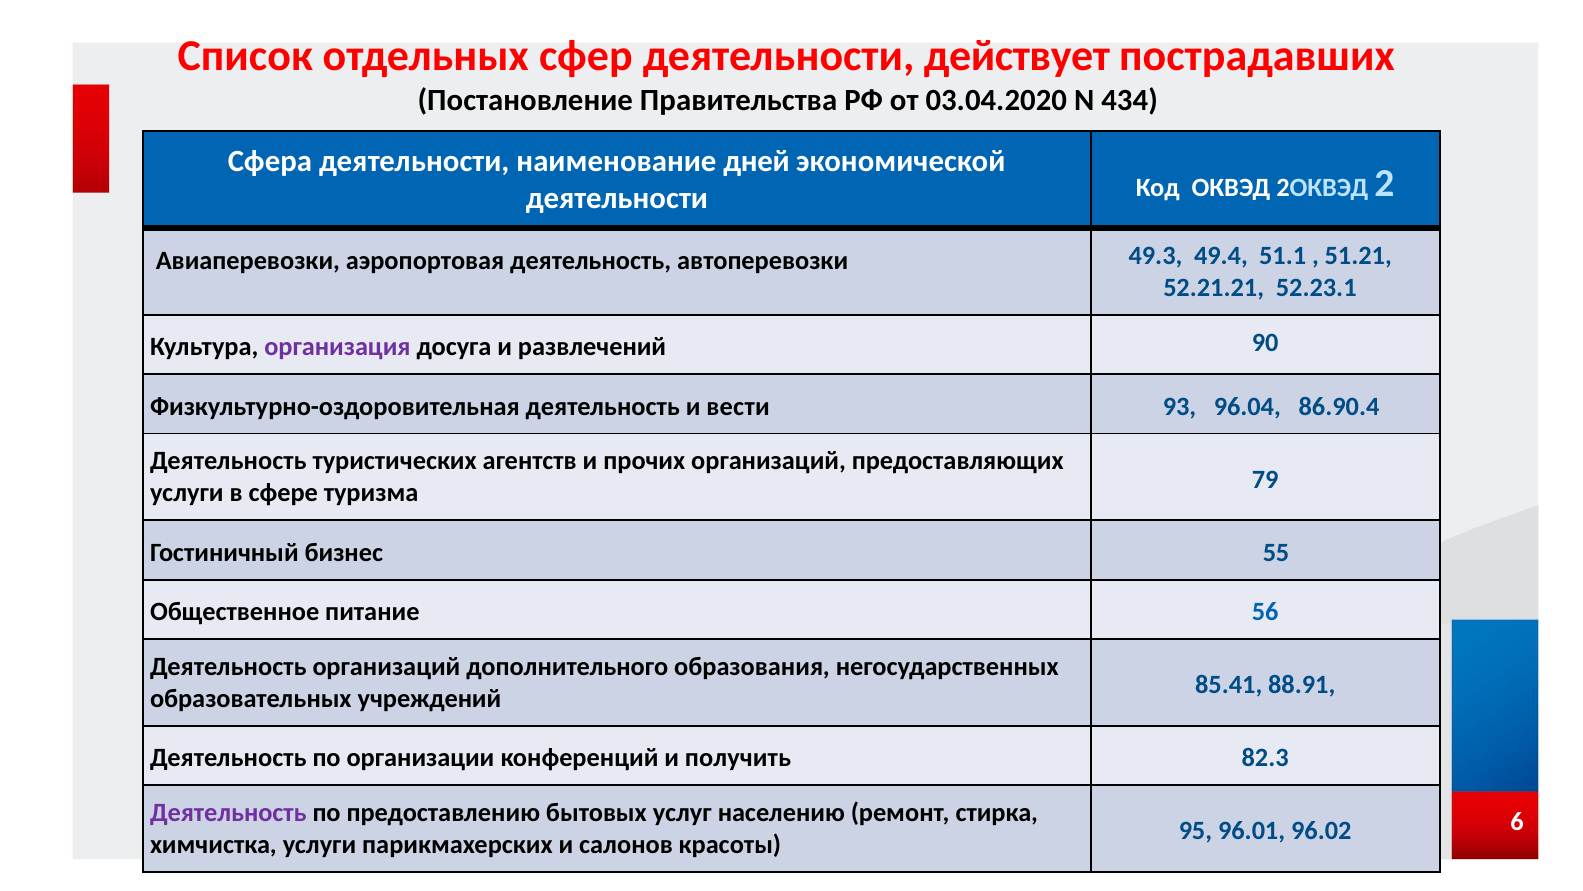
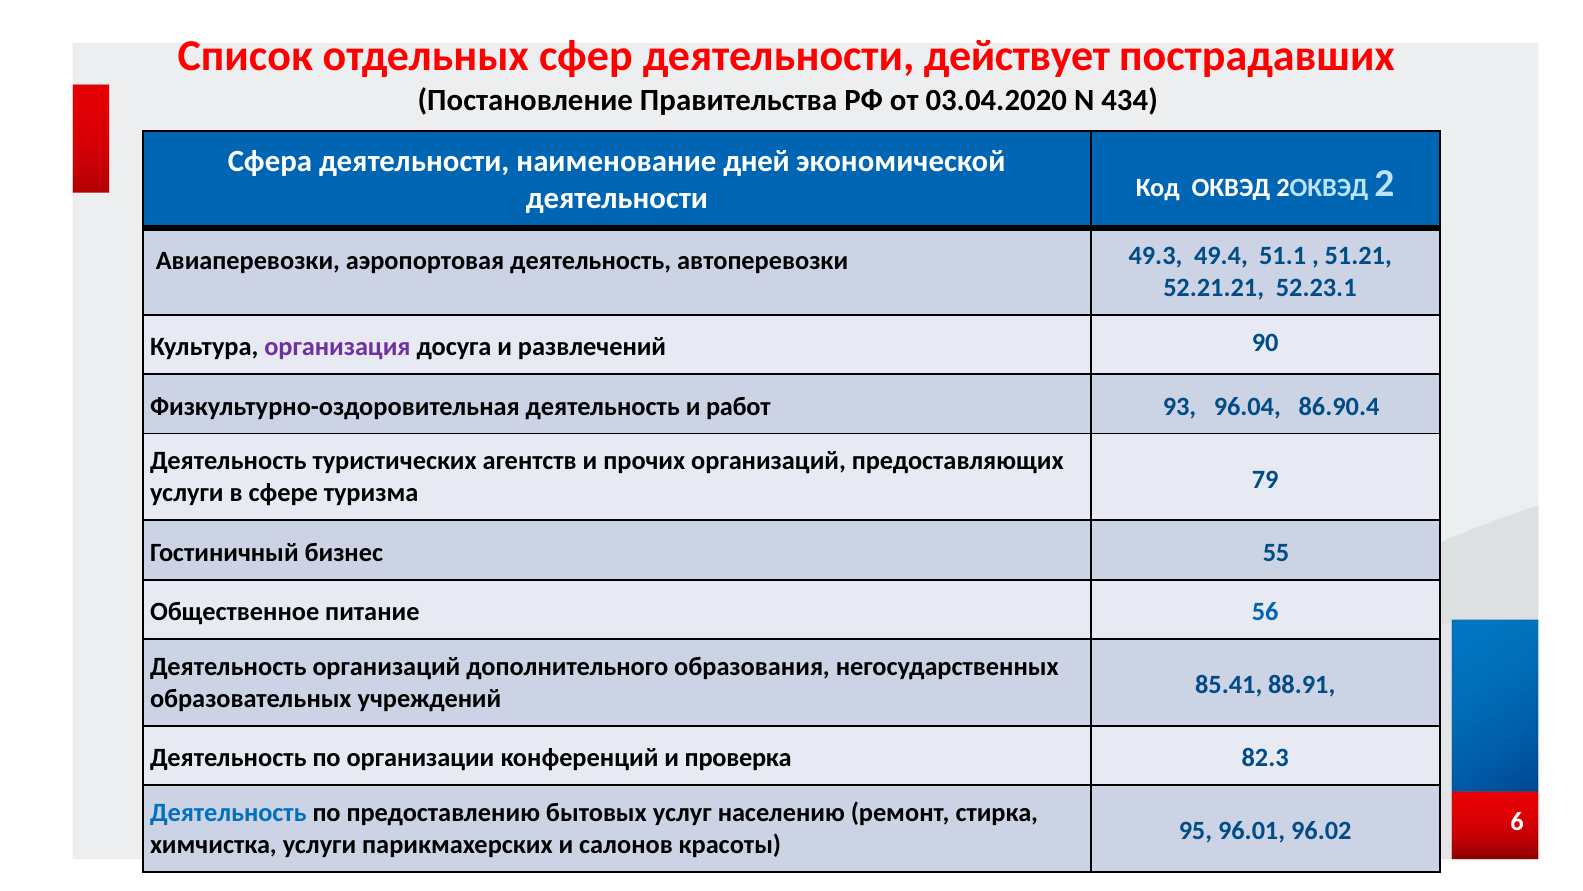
вести: вести -> работ (738, 406)
получить: получить -> проверка (738, 758)
Деятельность colour: purple -> blue (228, 812)
